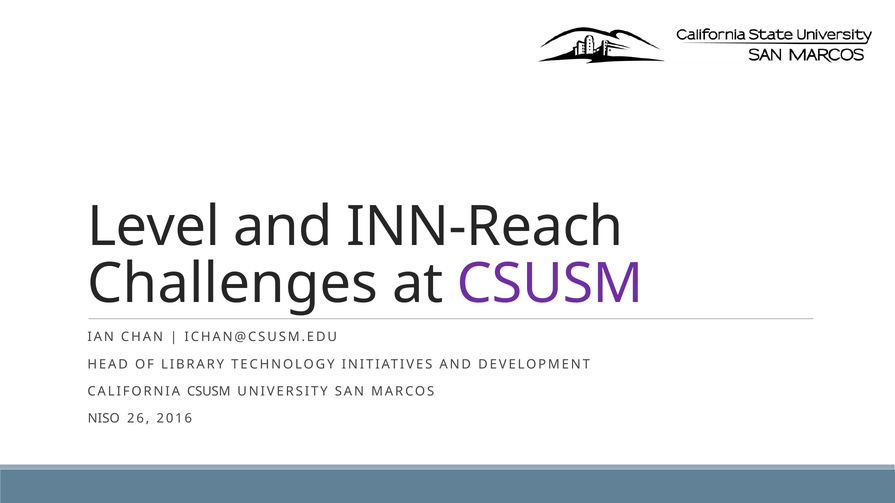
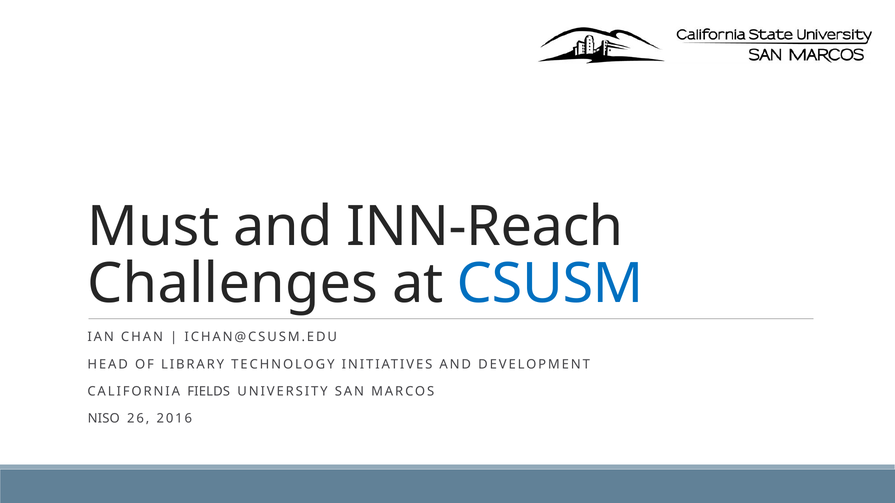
Level: Level -> Must (153, 227)
CSUSM colour: purple -> blue (550, 284)
CALIFORNIA CSUSM: CSUSM -> FIELDS (209, 392)
